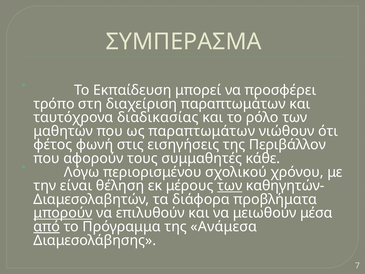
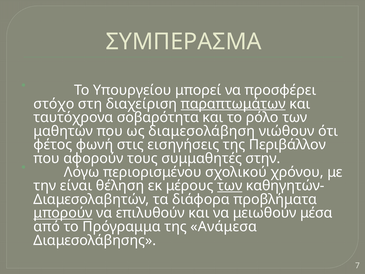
Εκπαίδευση: Εκπαίδευση -> Υπουργείου (132, 90)
τρόπο: τρόπο -> στόχο (54, 104)
παραπτωμάτων underline: none -> present (233, 104)
διαδικασίας: διαδικασίας -> σοβαρότητα (158, 117)
ως παραπτωμάτων: παραπτωμάτων -> διαμεσολάβηση (202, 131)
κάθε: κάθε -> στην (263, 158)
από underline: present -> none (47, 226)
